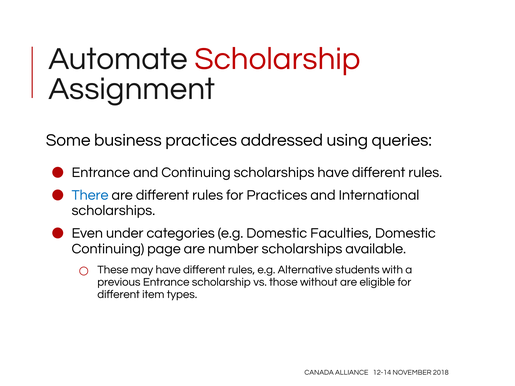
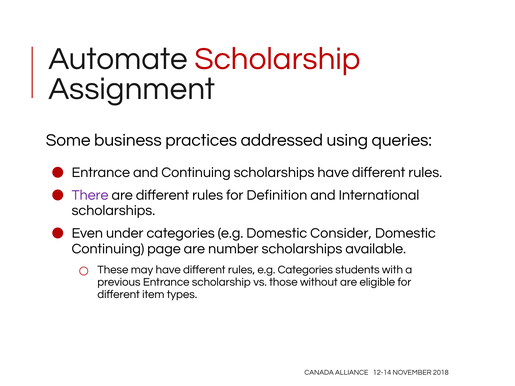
There colour: blue -> purple (90, 195)
for Practices: Practices -> Definition (277, 195)
Faculties: Faculties -> Consider (341, 233)
e.g Alternative: Alternative -> Categories (305, 270)
